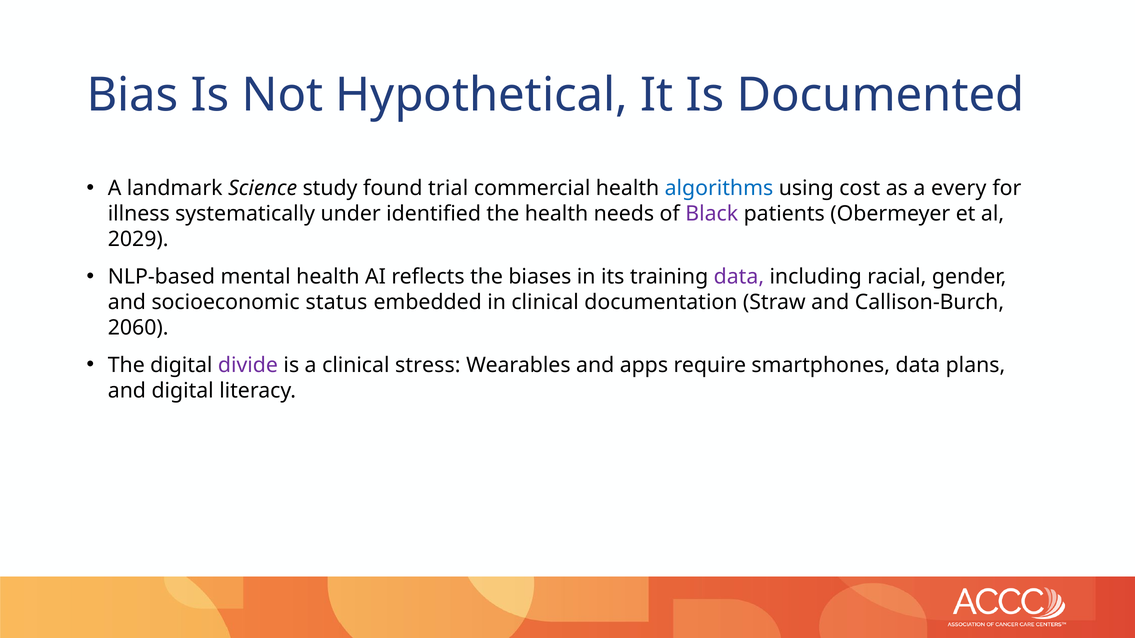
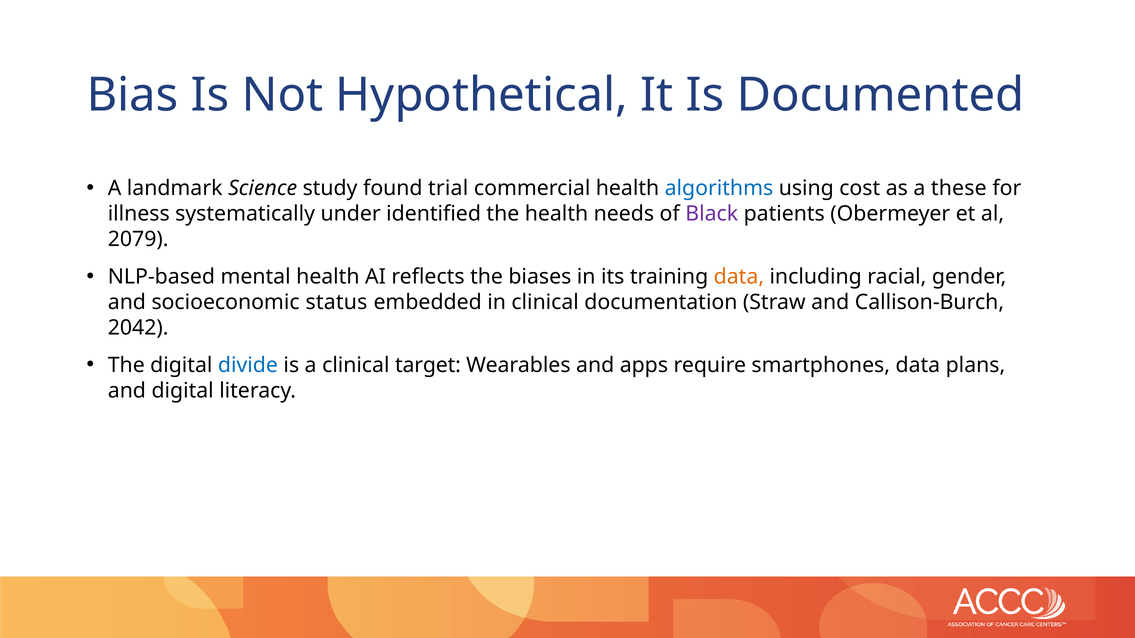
every: every -> these (959, 188)
2029: 2029 -> 2079 (138, 240)
data colour: purple -> orange (739, 277)
2060: 2060 -> 2042 (138, 328)
divide colour: purple -> blue (248, 365)
stress: stress -> target (428, 365)
